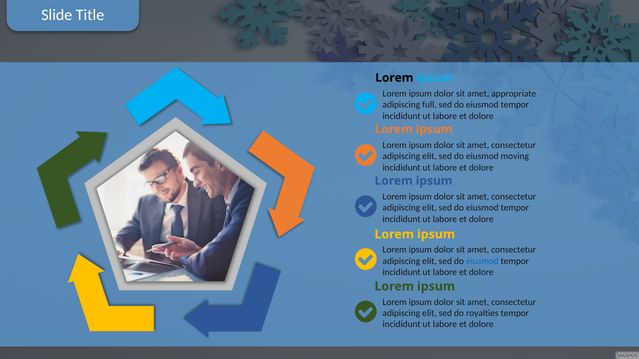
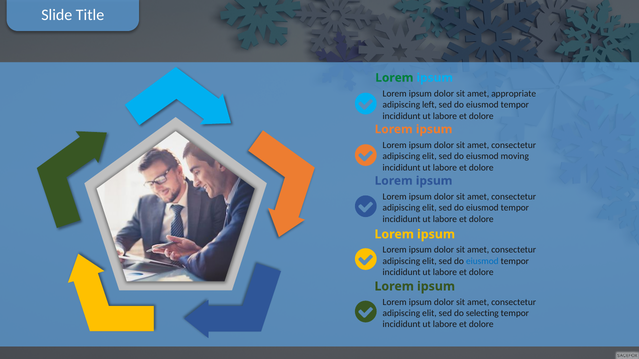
Lorem colour: black -> green (394, 78)
full: full -> left (429, 105)
royalties: royalties -> selecting (482, 314)
